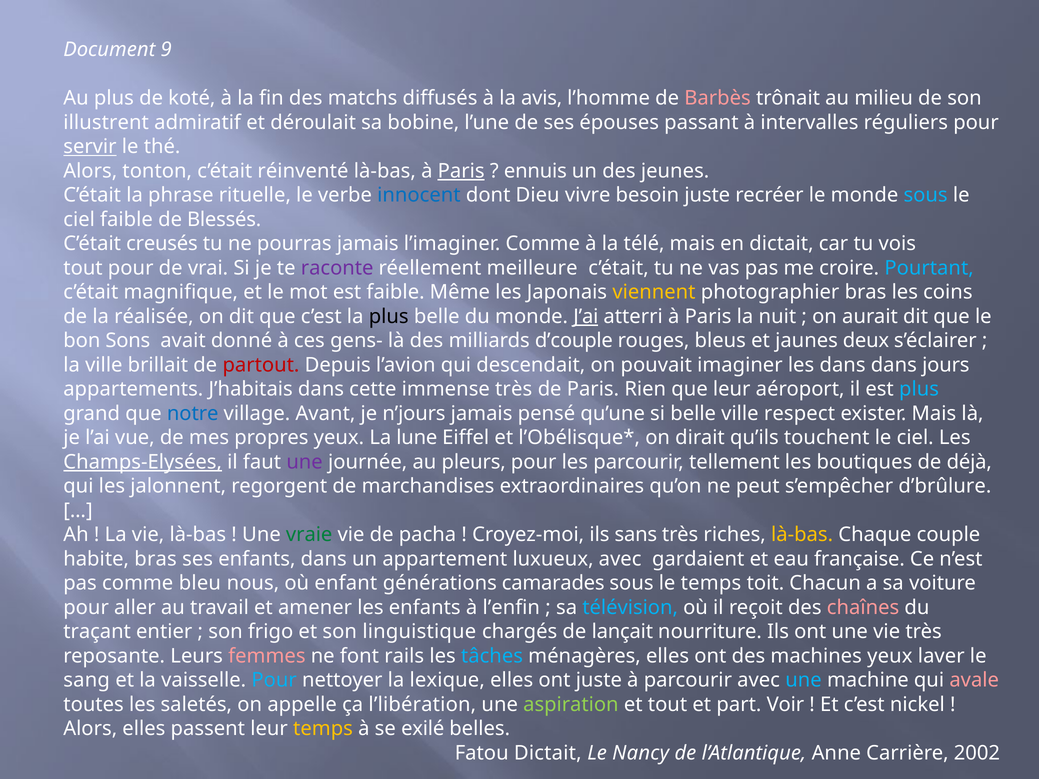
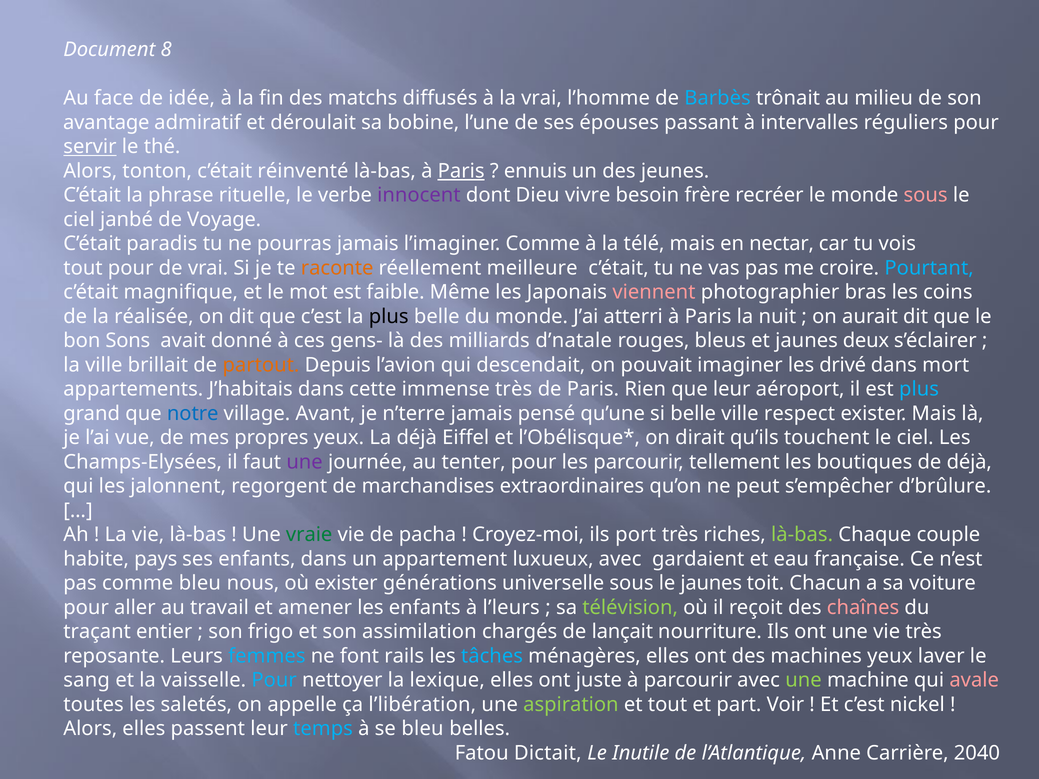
9: 9 -> 8 (166, 50)
Au plus: plus -> face (114, 98)
koté: koté -> idée (192, 98)
la avis: avis -> vrai (542, 98)
Barbès colour: pink -> light blue (718, 98)
illustrent: illustrent -> avantage (106, 123)
innocent colour: blue -> purple (419, 195)
besoin juste: juste -> frère (707, 195)
sous colour: light blue -> pink (926, 195)
ciel faible: faible -> janbé (126, 220)
Blessés: Blessés -> Voyage (224, 220)
creusés: creusés -> paradis (162, 244)
en dictait: dictait -> nectar (782, 244)
raconte colour: purple -> orange (337, 268)
viennent colour: yellow -> pink (654, 292)
J’ai underline: present -> none (586, 317)
d’couple: d’couple -> d’natale (574, 341)
partout colour: red -> orange (261, 365)
les dans: dans -> drivé (843, 365)
jours: jours -> mort (946, 365)
n’jours: n’jours -> n’terre (414, 414)
La lune: lune -> déjà (417, 438)
Champs-Elysées underline: present -> none (143, 462)
pleurs: pleurs -> tenter (474, 462)
sans: sans -> port (636, 535)
là-bas colour: yellow -> light green (802, 535)
habite bras: bras -> pays (156, 559)
où enfant: enfant -> exister (346, 583)
camarades: camarades -> universelle (553, 583)
le temps: temps -> jaunes (711, 583)
l’enfin: l’enfin -> l’leurs (511, 608)
télévision colour: light blue -> light green (630, 608)
linguistique: linguistique -> assimilation (419, 632)
femmes colour: pink -> light blue (267, 656)
une colour: light blue -> light green (804, 680)
temps colour: yellow -> light blue (323, 729)
se exilé: exilé -> bleu (423, 729)
Nancy: Nancy -> Inutile (641, 753)
2002: 2002 -> 2040 (977, 753)
